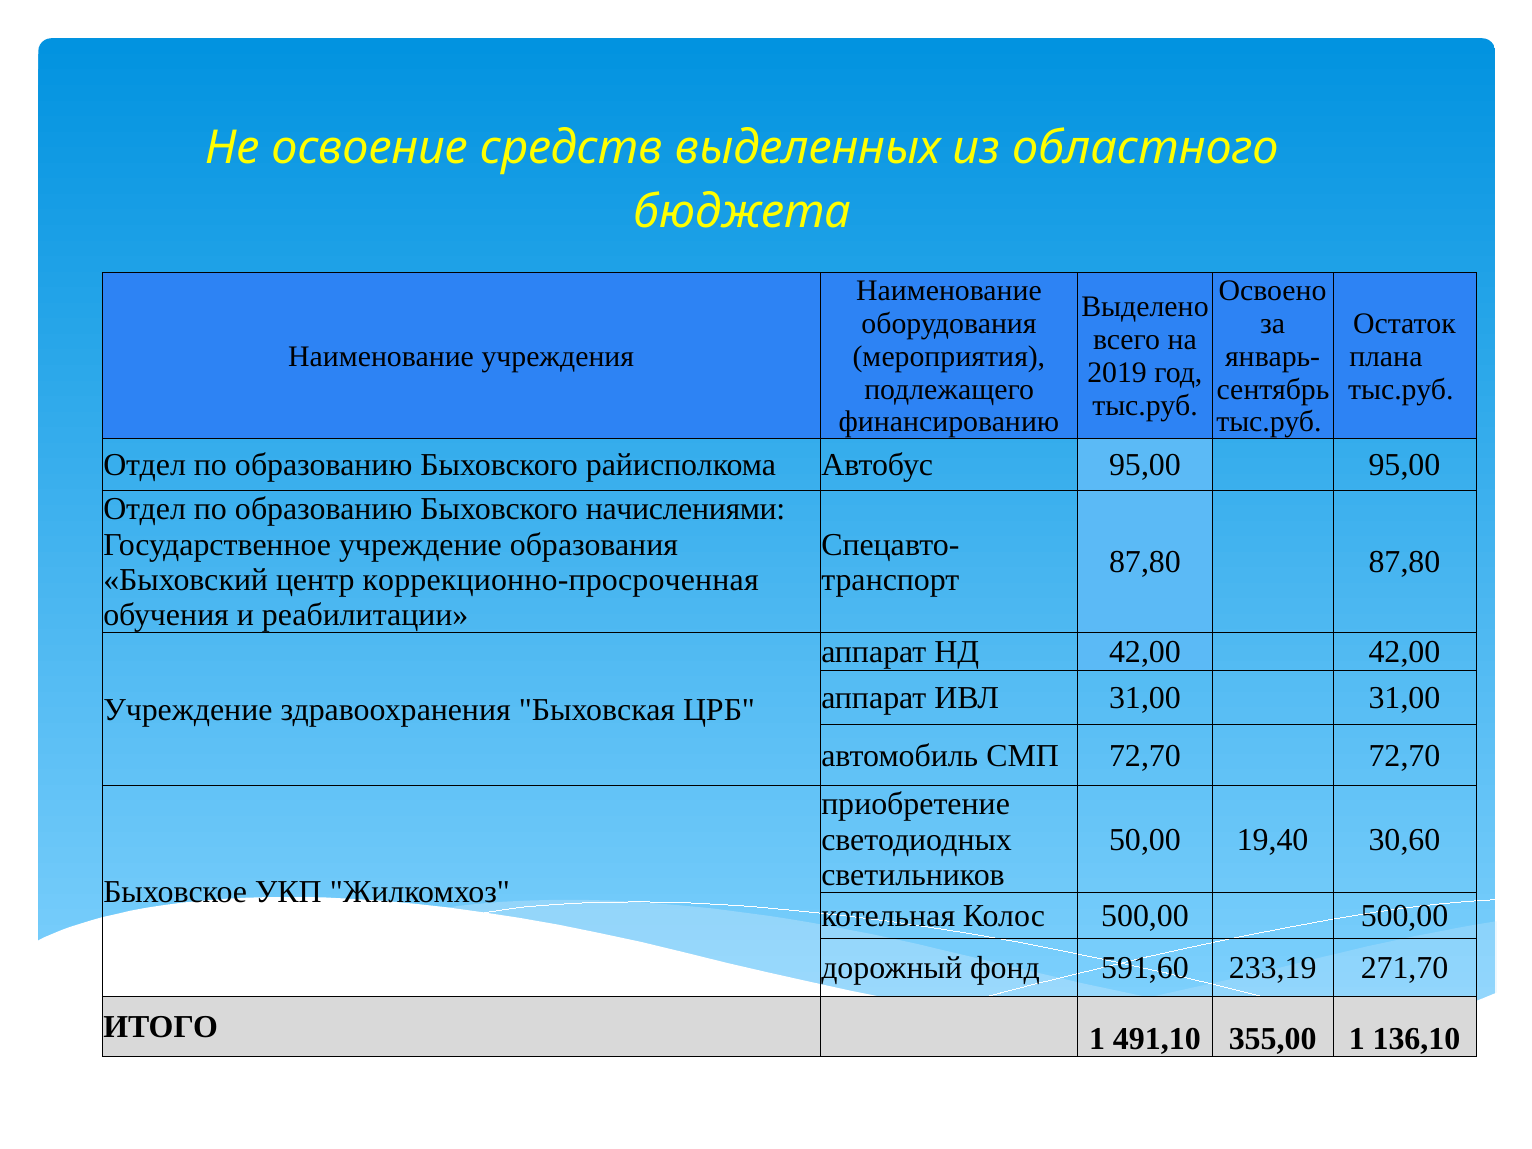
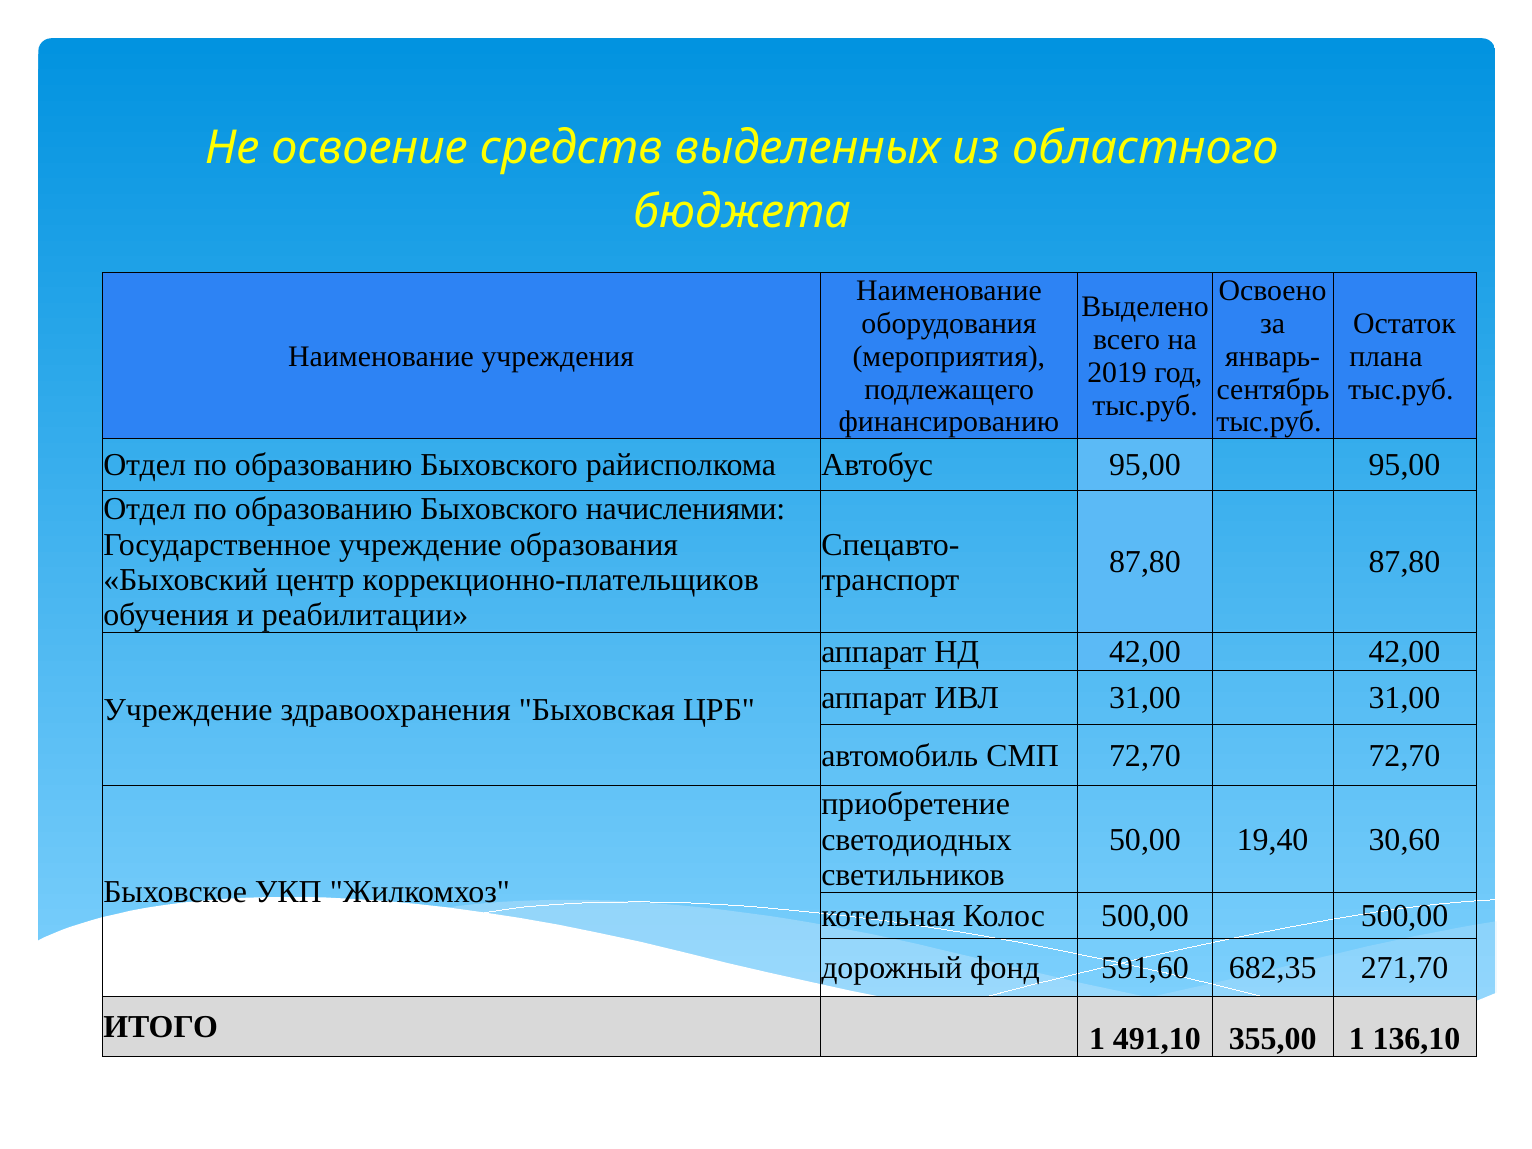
коррекционно-просроченная: коррекционно-просроченная -> коррекционно-плательщиков (561, 580)
233,19: 233,19 -> 682,35 (1273, 968)
